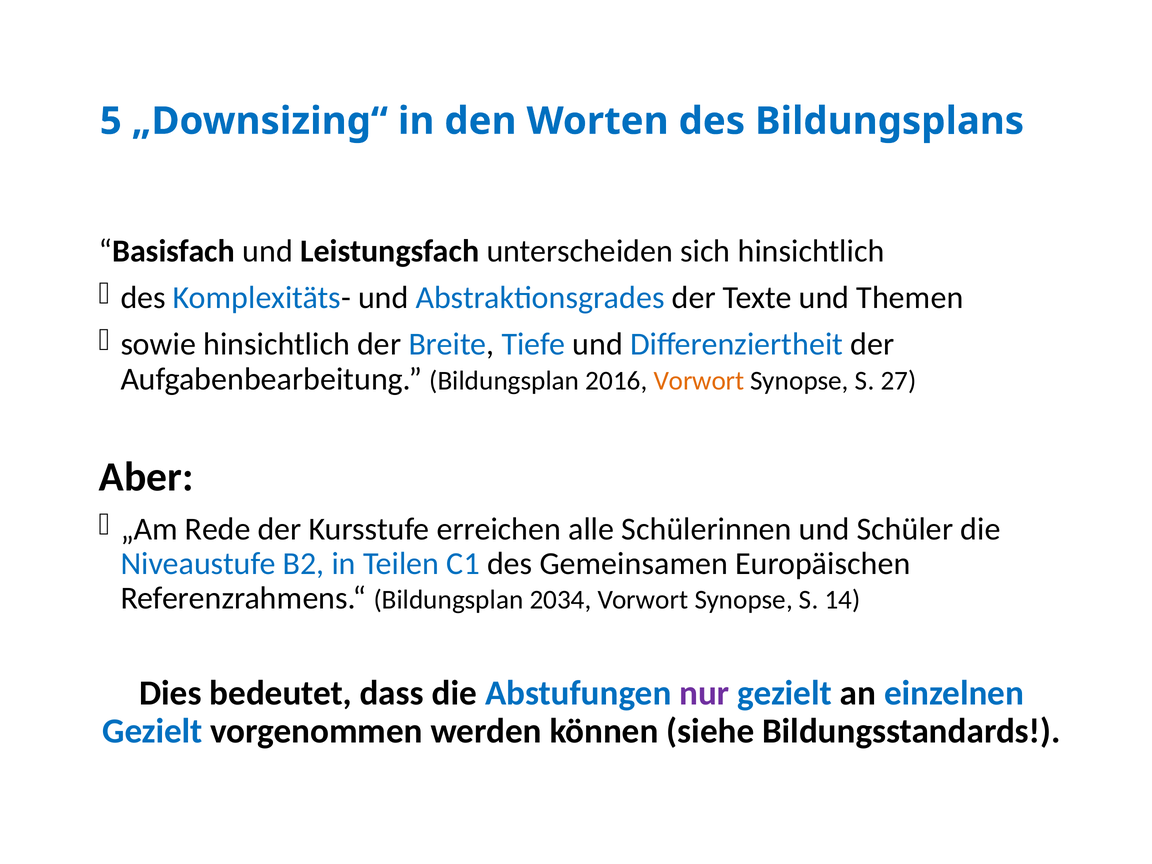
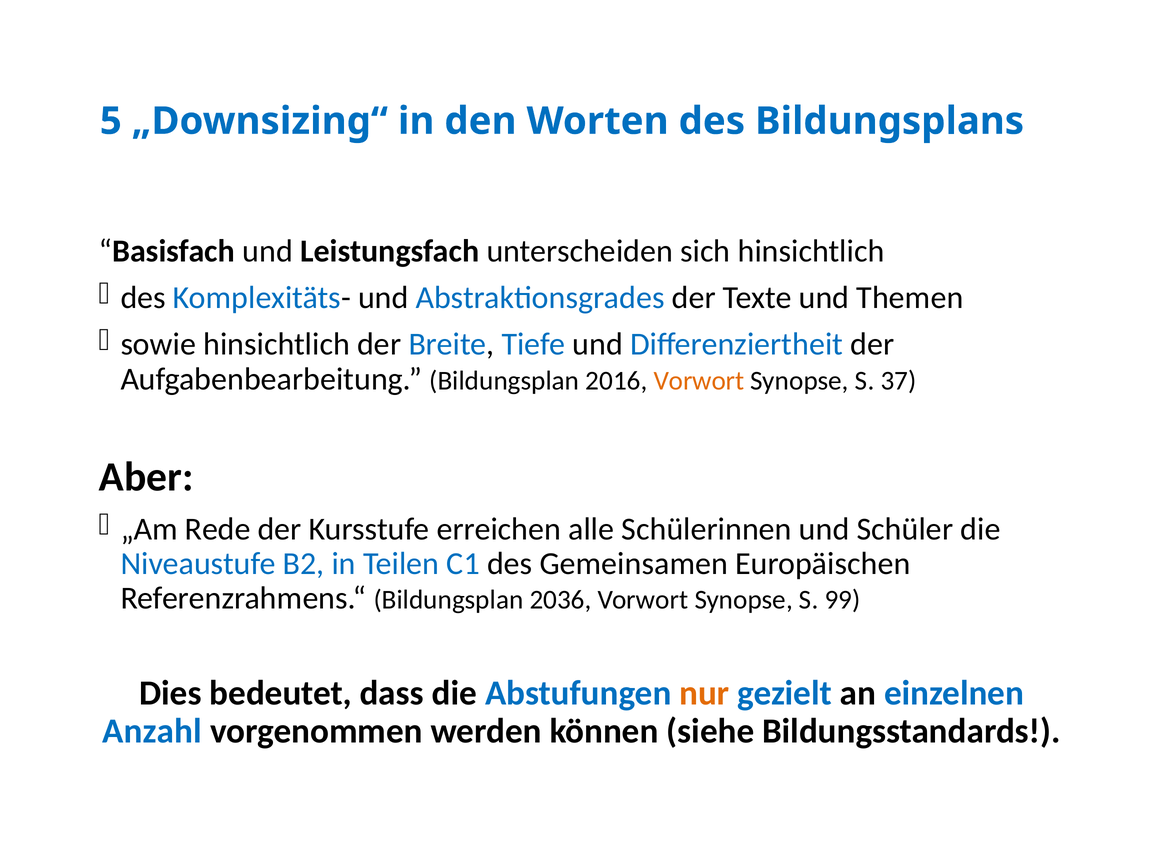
27: 27 -> 37 (898, 381)
2034: 2034 -> 2036 (561, 600)
14: 14 -> 99 (843, 600)
nur colour: purple -> orange (704, 693)
Gezielt: Gezielt -> Anzahl (152, 731)
